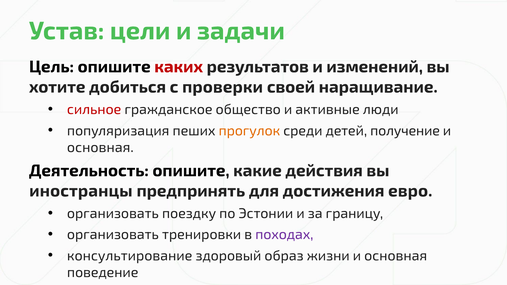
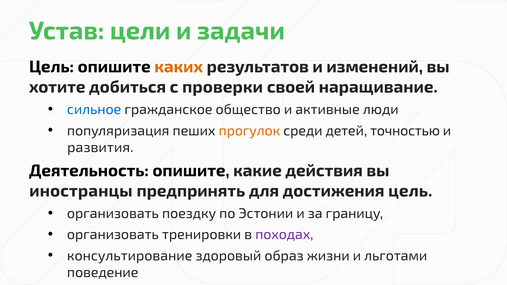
каких colour: red -> orange (179, 67)
сильное colour: red -> blue (94, 110)
получение: получение -> точностью (405, 131)
основная: основная -> развития (100, 148)
достижения евро: евро -> цель (410, 191)
жизни и основная: основная -> льготами (396, 256)
